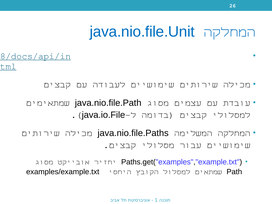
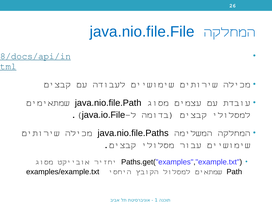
java.nio.file.Unit: java.nio.file.Unit -> java.nio.file.File (142, 32)
